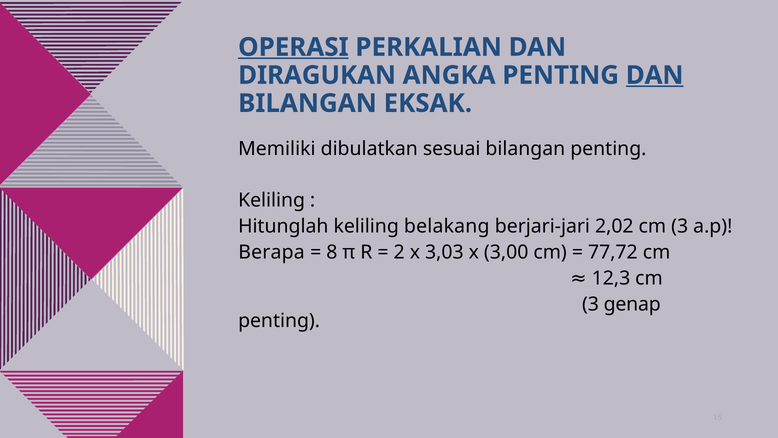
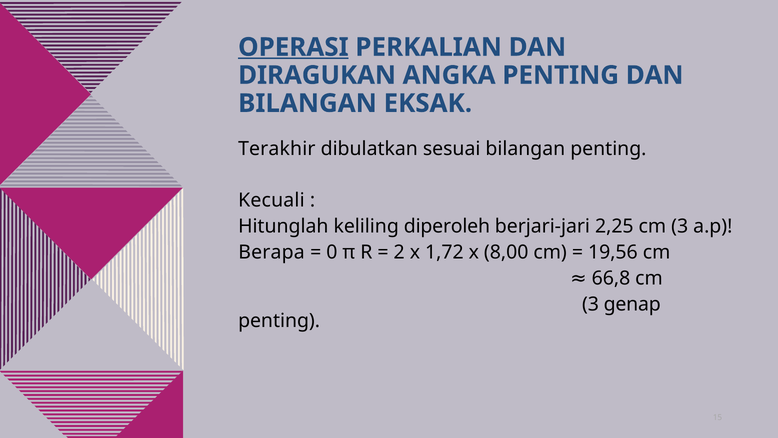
DAN underline: present -> none (655, 75)
Memiliki: Memiliki -> Terakhir (277, 148)
Keliling: Keliling -> Kecuali (271, 200)
belakang: belakang -> diperoleh (447, 226)
2,02: 2,02 -> 2,25 (614, 226)
8: 8 -> 0 (332, 252)
3,03: 3,03 -> 1,72 (444, 252)
3,00: 3,00 -> 8,00 (506, 252)
77,72: 77,72 -> 19,56 (613, 252)
12,3: 12,3 -> 66,8 (611, 278)
